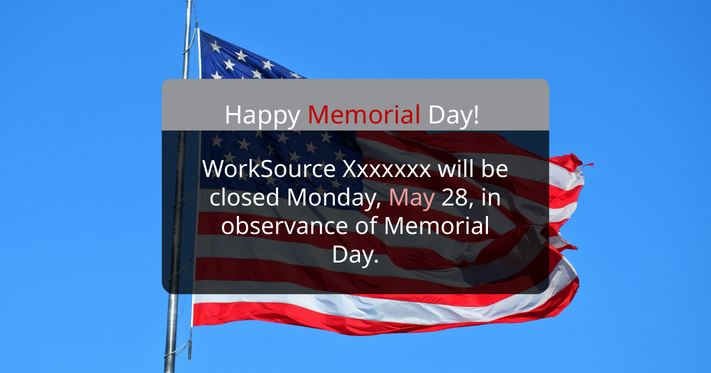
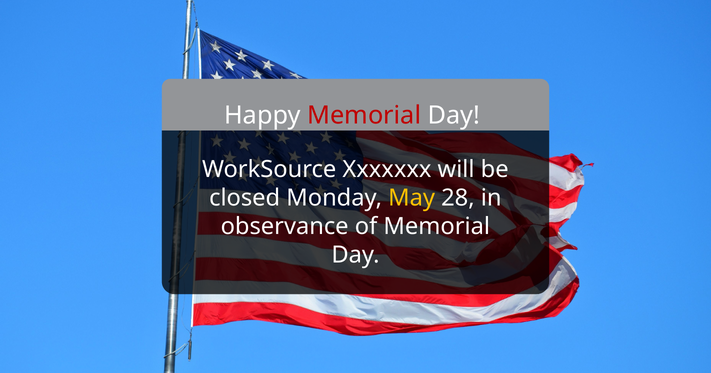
May colour: pink -> yellow (412, 198)
